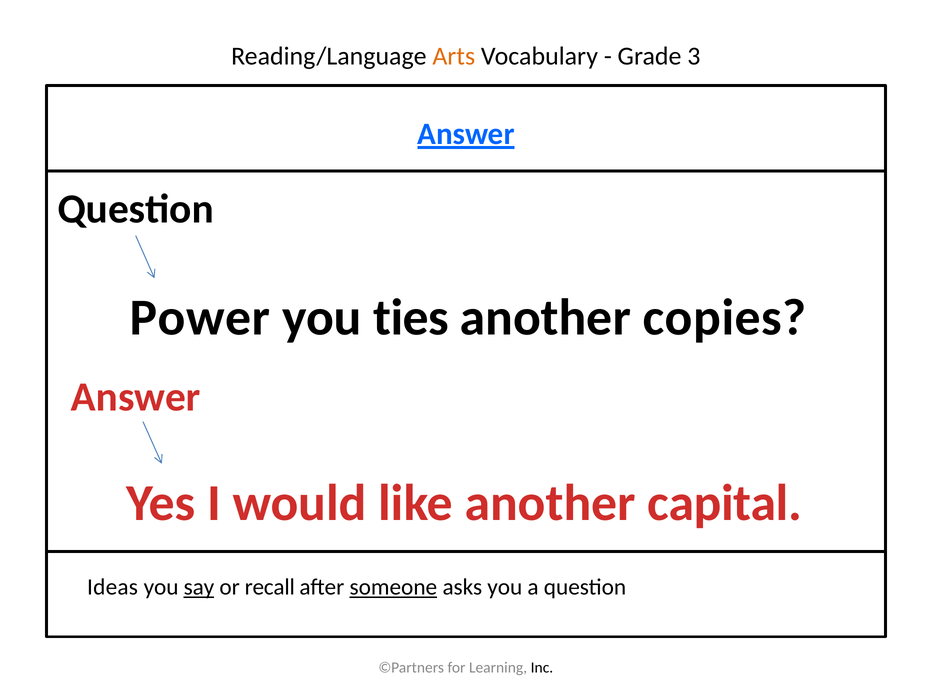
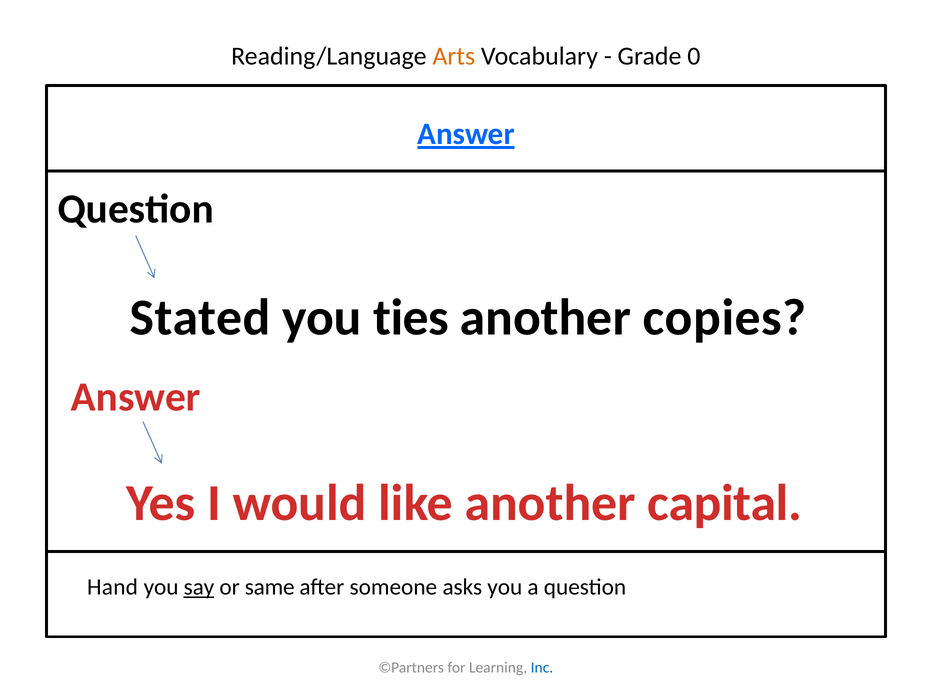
3: 3 -> 0 (694, 56)
Power: Power -> Stated (200, 318)
Ideas: Ideas -> Hand (113, 587)
recall: recall -> same (270, 587)
someone underline: present -> none (393, 587)
Inc colour: black -> blue (542, 667)
